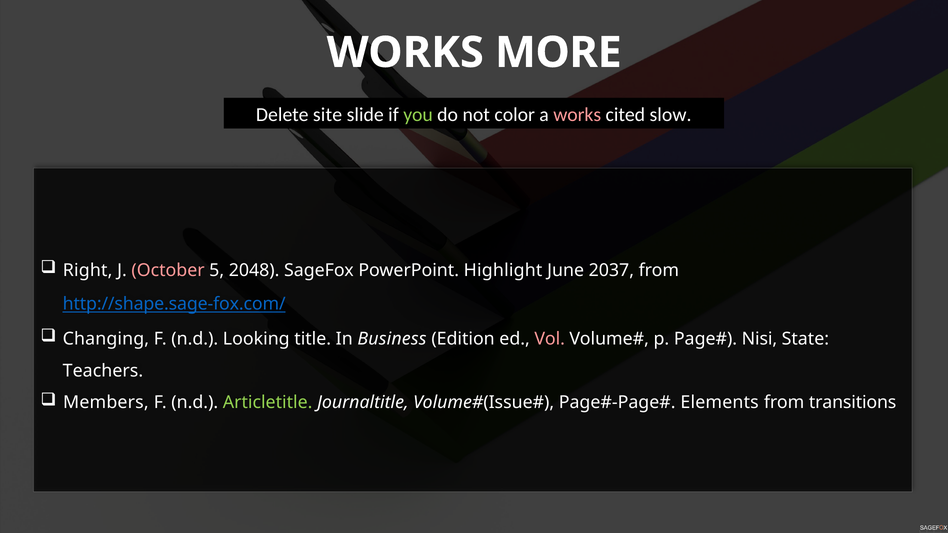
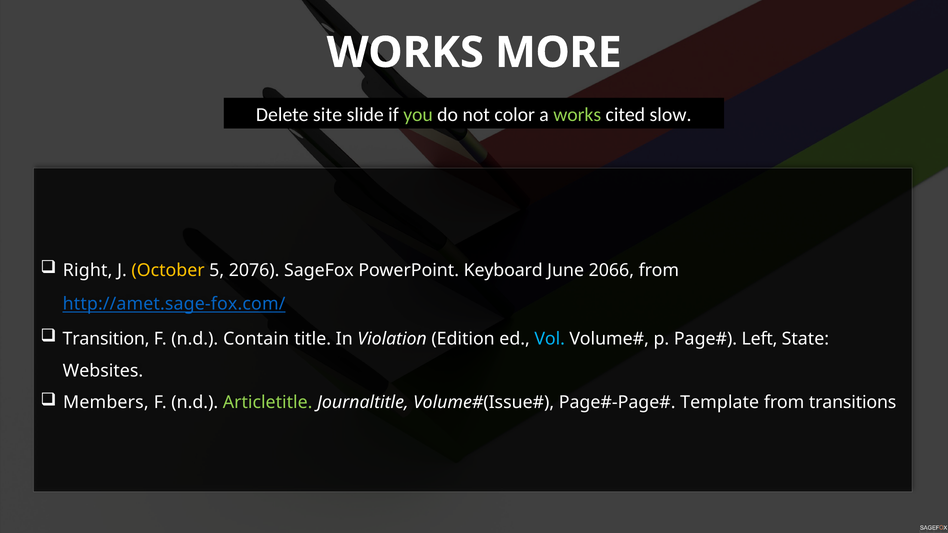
works colour: pink -> light green (577, 115)
October colour: pink -> yellow (168, 271)
2048: 2048 -> 2076 (254, 271)
Highlight: Highlight -> Keyboard (503, 271)
2037: 2037 -> 2066 (611, 271)
http://shape.sage-fox.com/: http://shape.sage-fox.com/ -> http://amet.sage-fox.com/ (174, 304)
Changing: Changing -> Transition (106, 339)
Looking: Looking -> Contain (256, 339)
Business: Business -> Violation (392, 339)
Vol colour: pink -> light blue (550, 339)
Nisi: Nisi -> Left (760, 339)
Teachers: Teachers -> Websites (103, 371)
Elements: Elements -> Template (720, 403)
